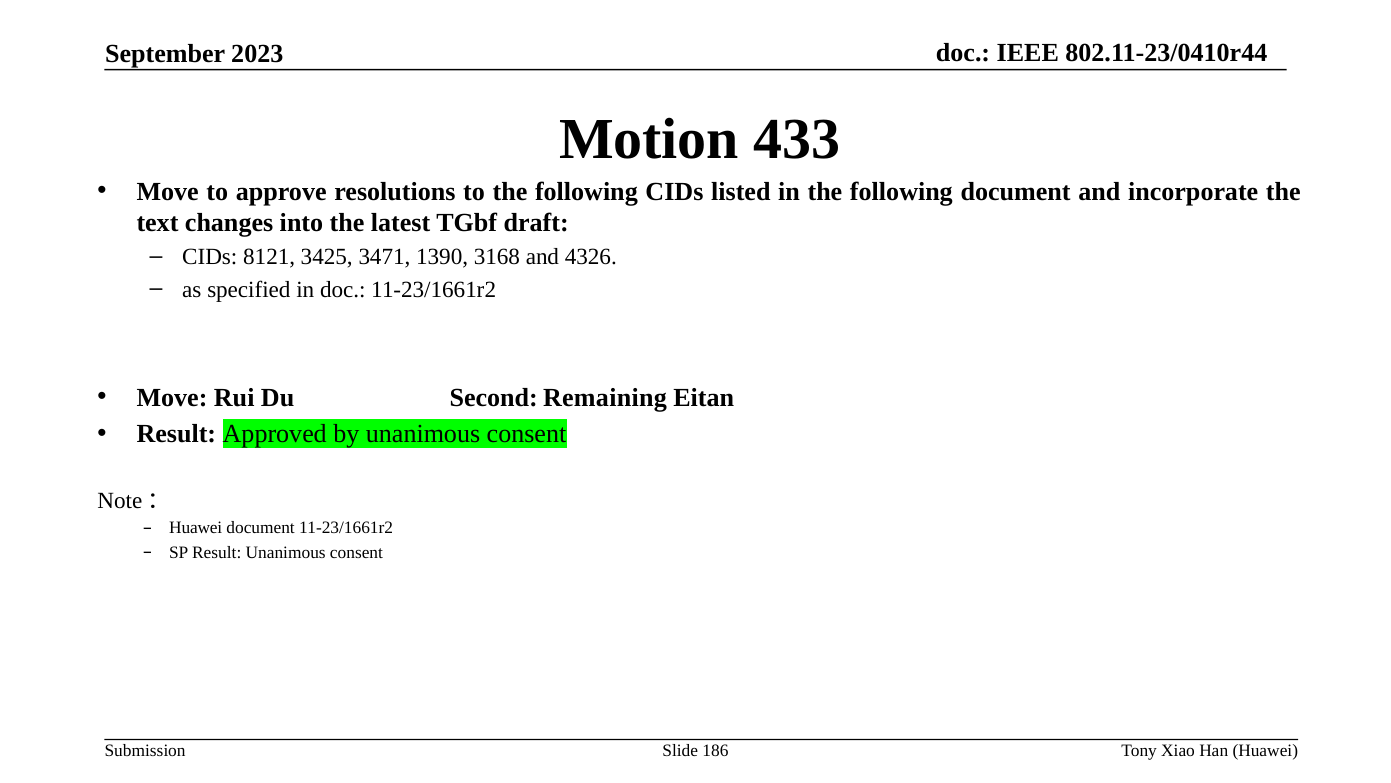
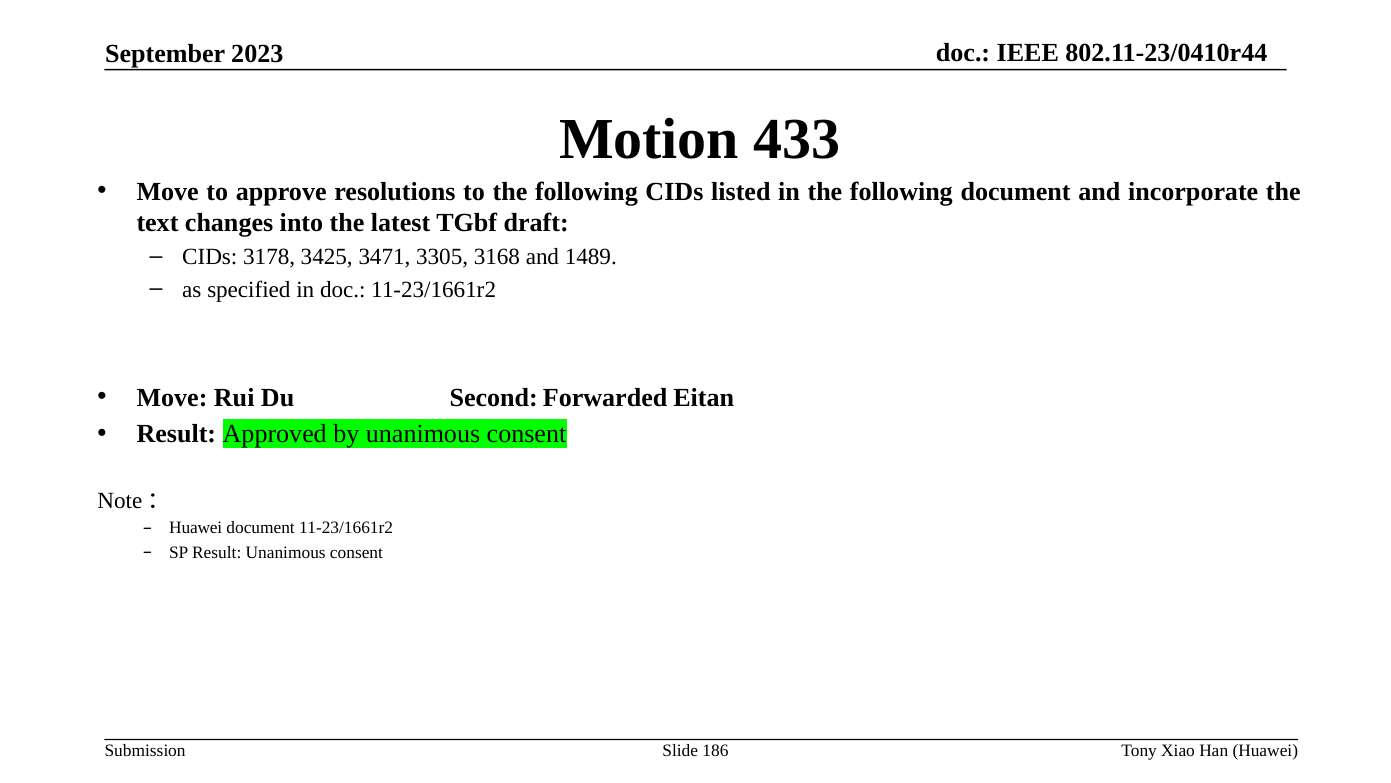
8121: 8121 -> 3178 (269, 257)
1390: 1390 -> 3305 (442, 257)
4326: 4326 -> 1489 (591, 257)
Remaining: Remaining -> Forwarded (605, 397)
